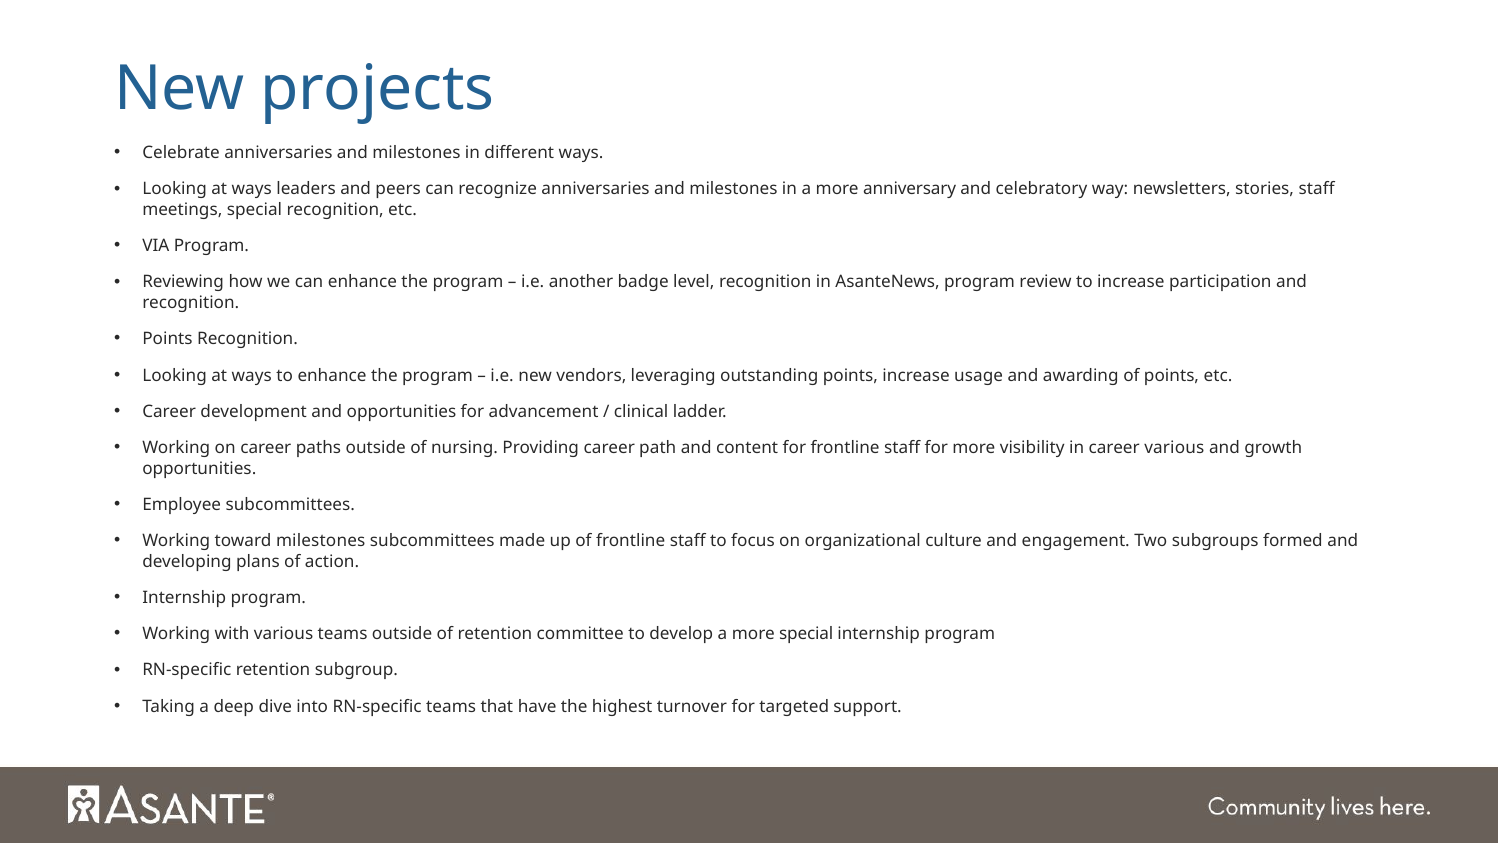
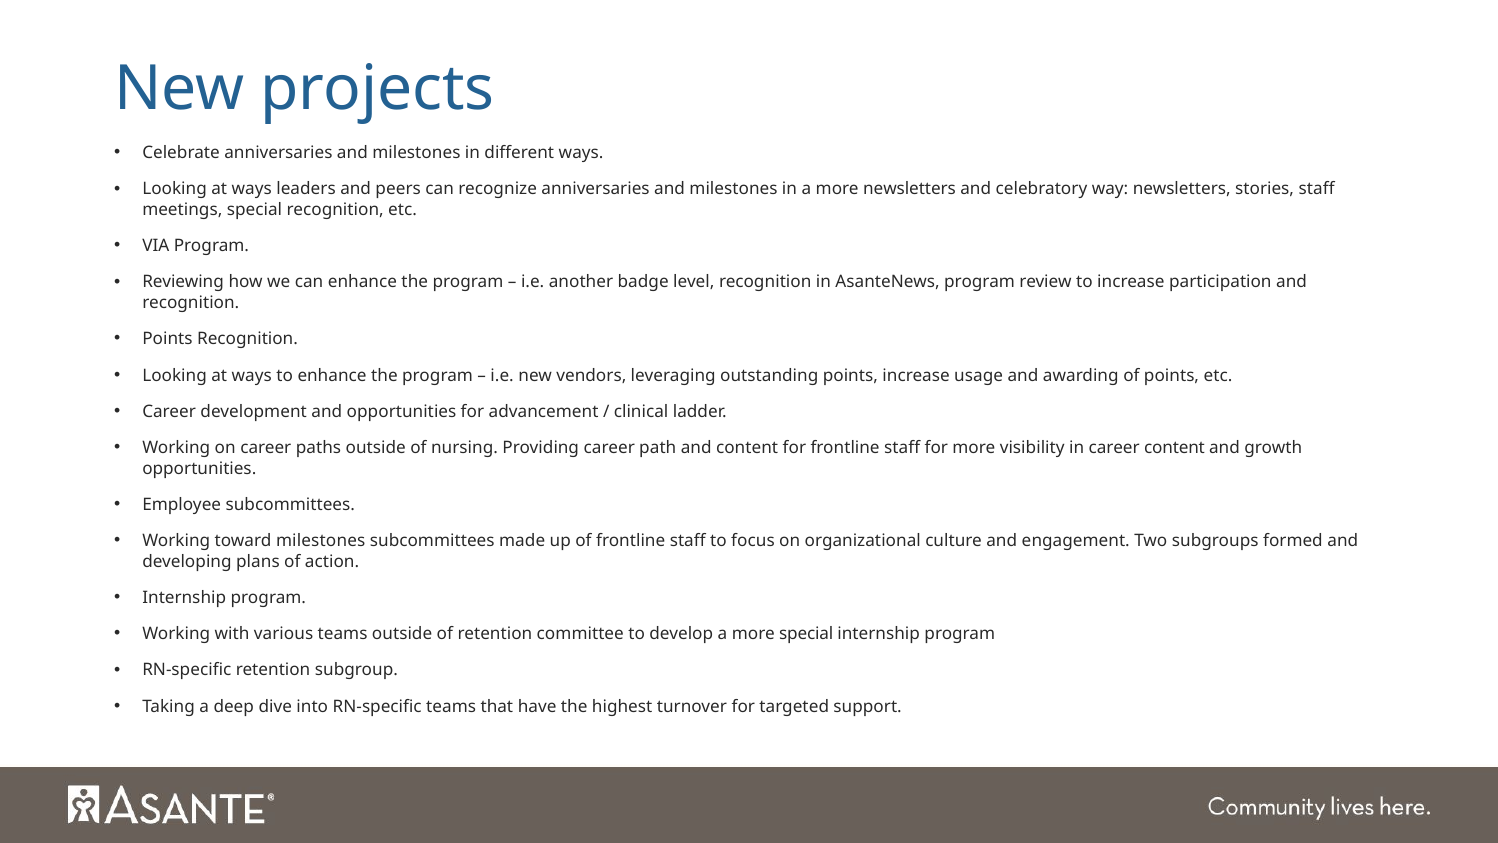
more anniversary: anniversary -> newsletters (910, 189)
career various: various -> content (1174, 448)
